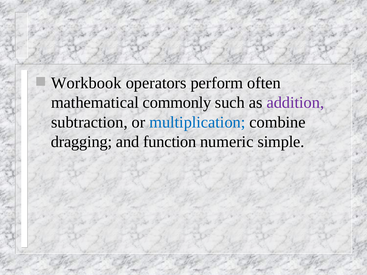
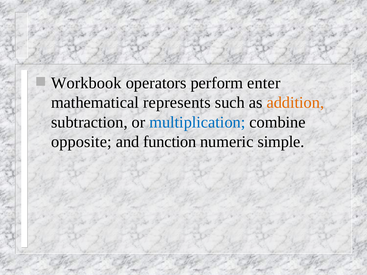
often: often -> enter (264, 83)
commonly: commonly -> represents (177, 103)
addition colour: purple -> orange (295, 103)
dragging: dragging -> opposite (81, 142)
